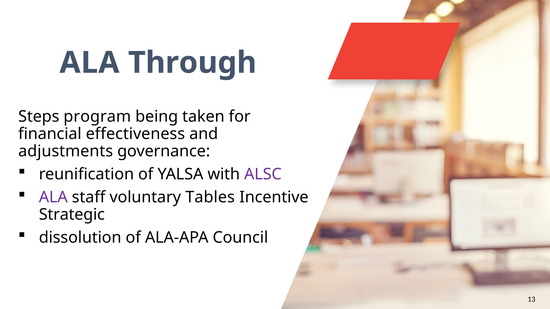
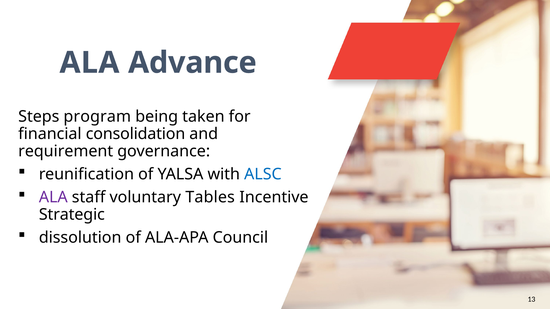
Through: Through -> Advance (192, 63)
effectiveness: effectiveness -> consolidation (136, 134)
adjustments: adjustments -> requirement (66, 151)
ALSC colour: purple -> blue (263, 174)
